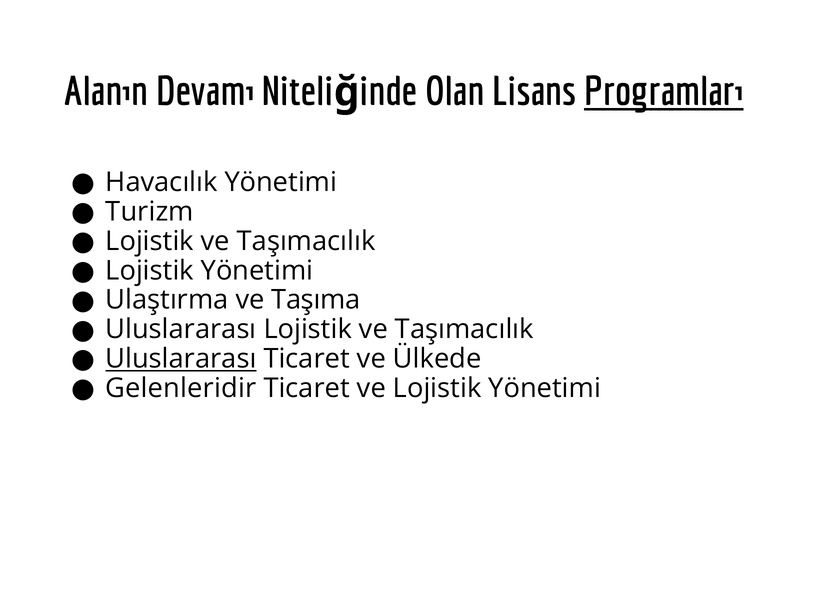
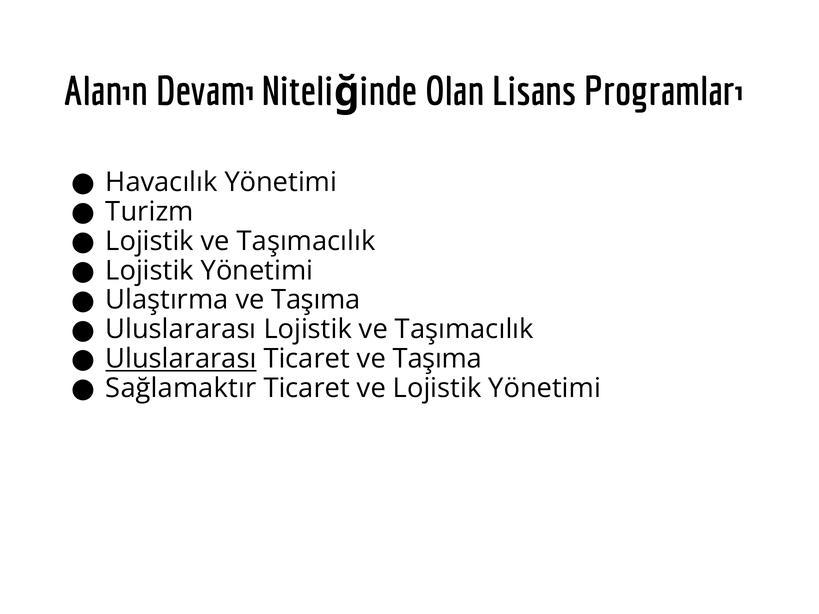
Programları underline: present -> none (664, 92)
Ticaret ve Ülkede: Ülkede -> Taşıma (437, 359)
Gelenleridir: Gelenleridir -> Sağlamaktır (181, 388)
